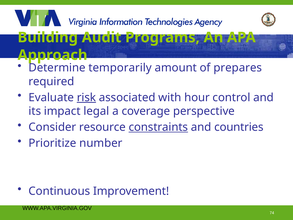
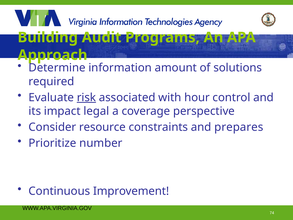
temporarily: temporarily -> information (120, 68)
prepares: prepares -> solutions (238, 68)
constraints underline: present -> none (158, 127)
countries: countries -> prepares (239, 127)
